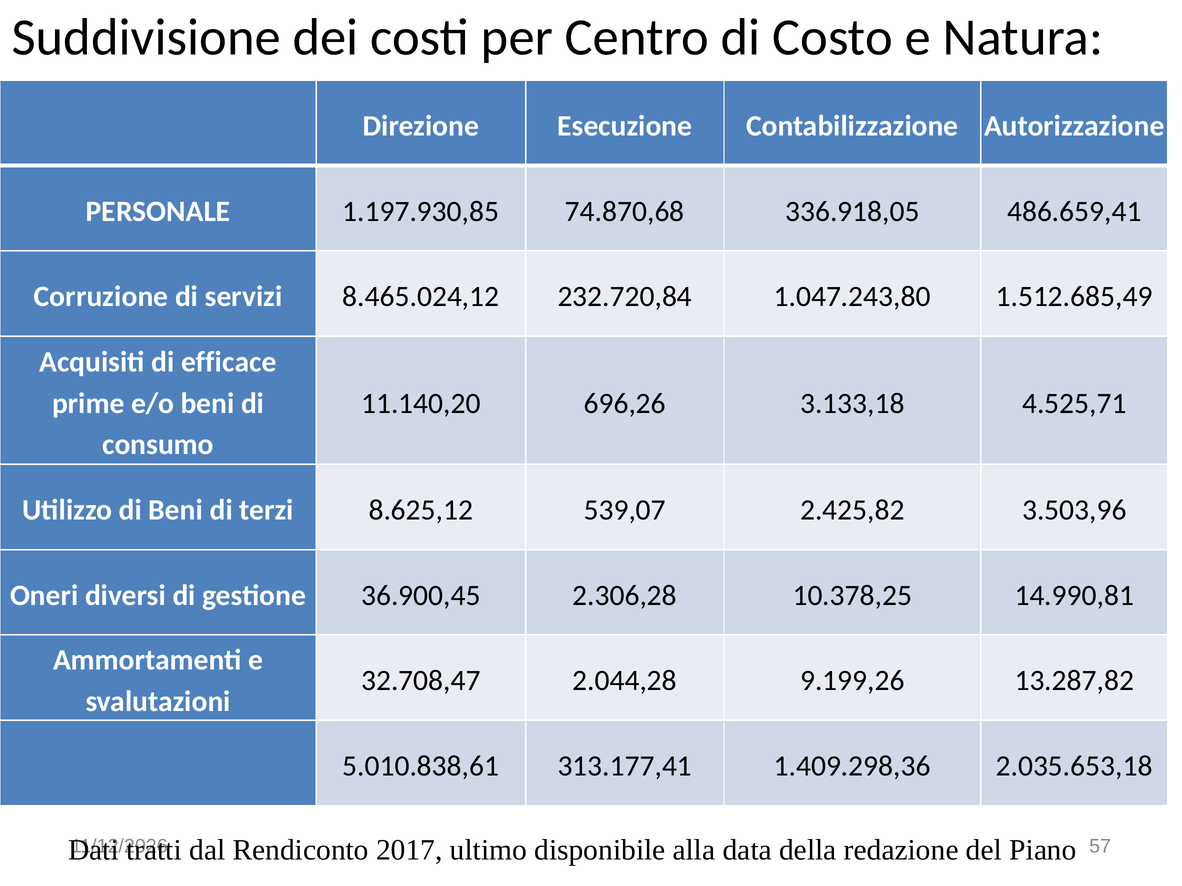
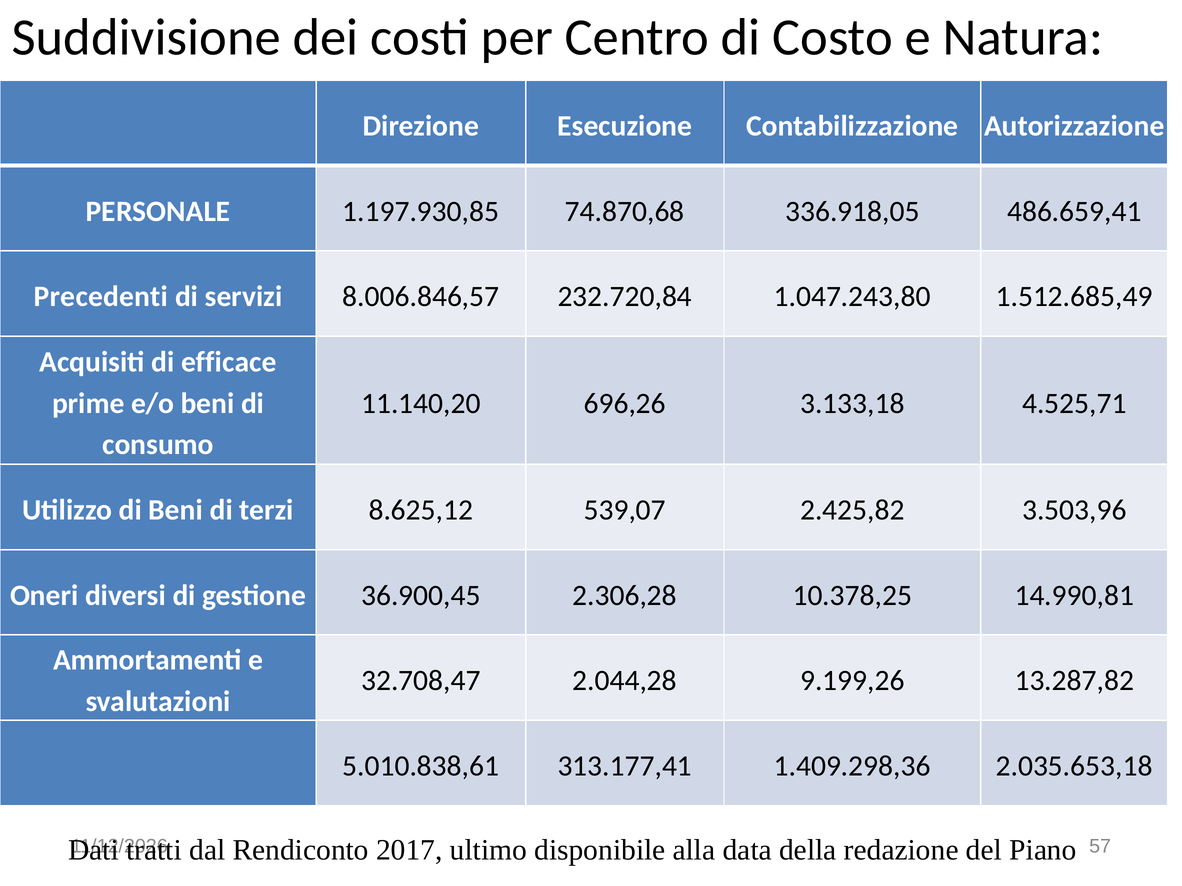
Corruzione: Corruzione -> Precedenti (101, 297)
8.465.024,12: 8.465.024,12 -> 8.006.846,57 (421, 297)
